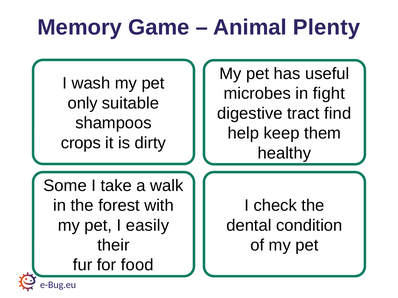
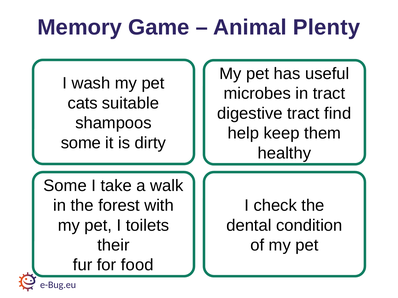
in fight: fight -> tract (329, 94)
only: only -> cats (83, 103)
crops: crops -> some (81, 143)
easily: easily -> toilets (148, 226)
